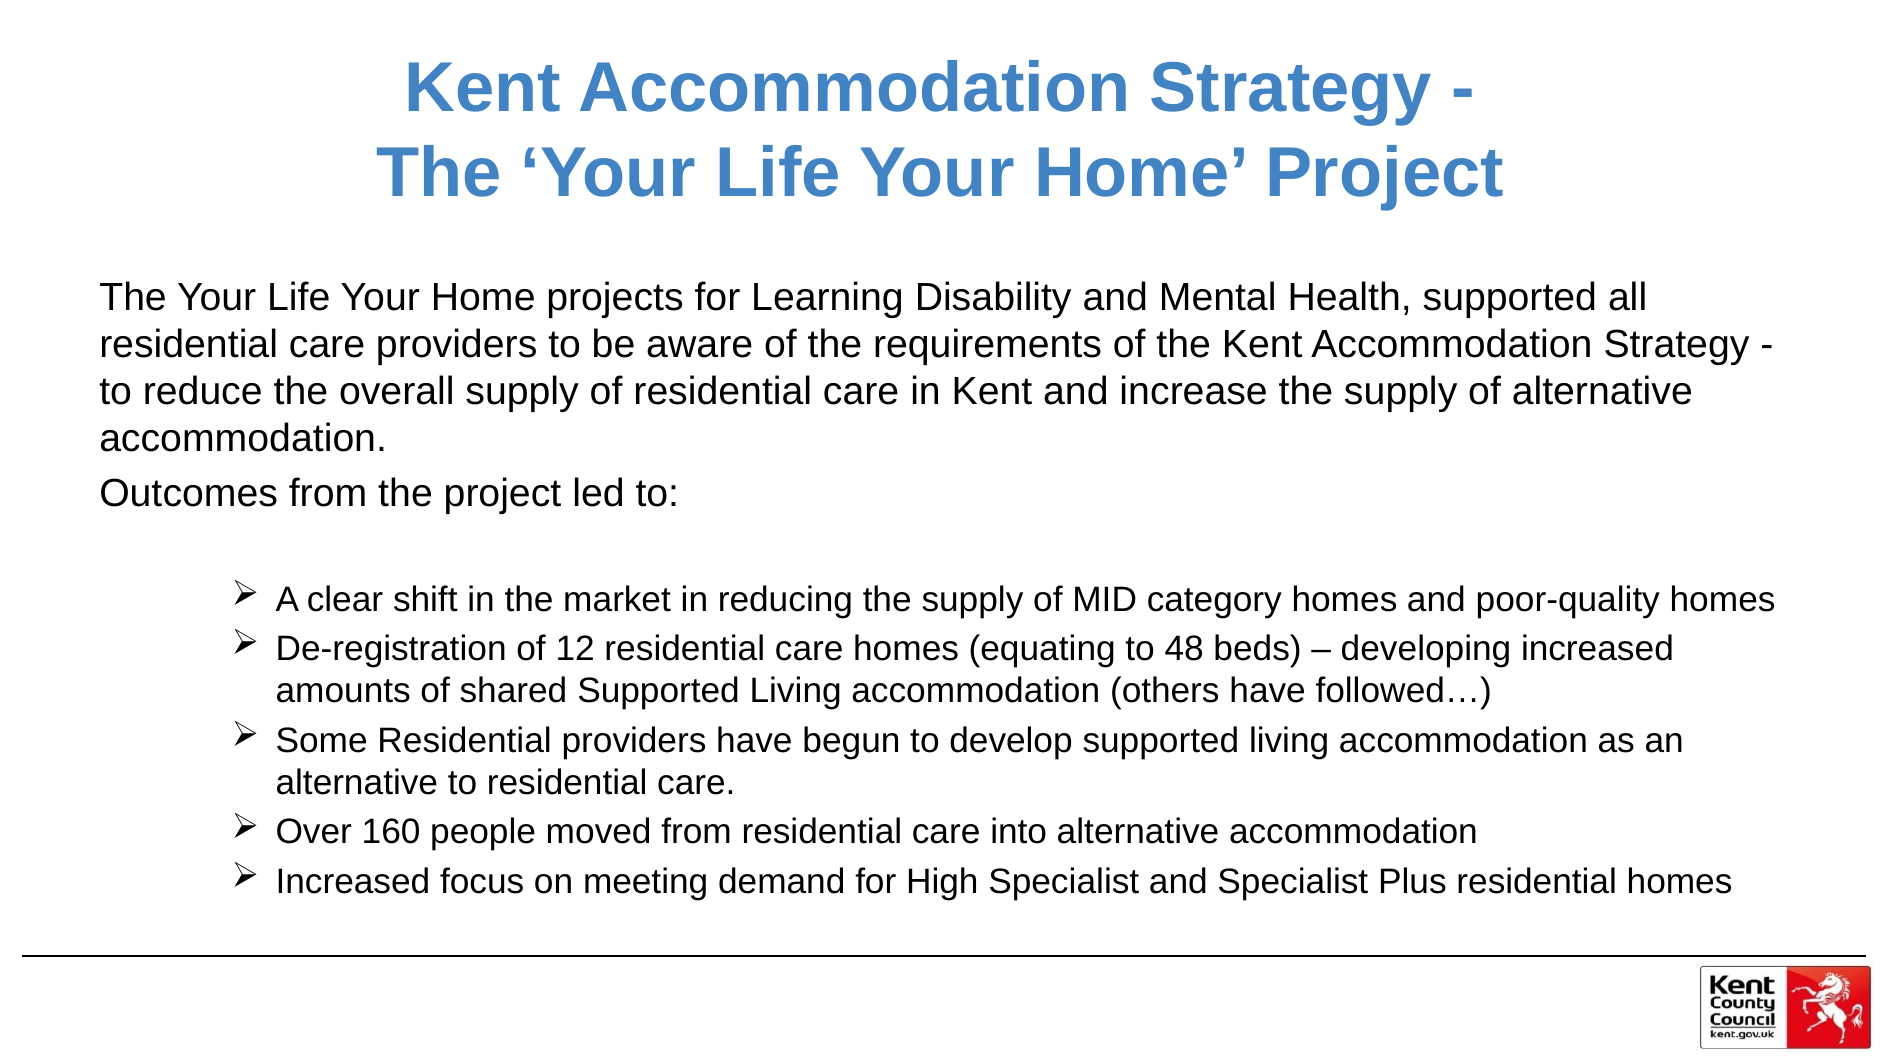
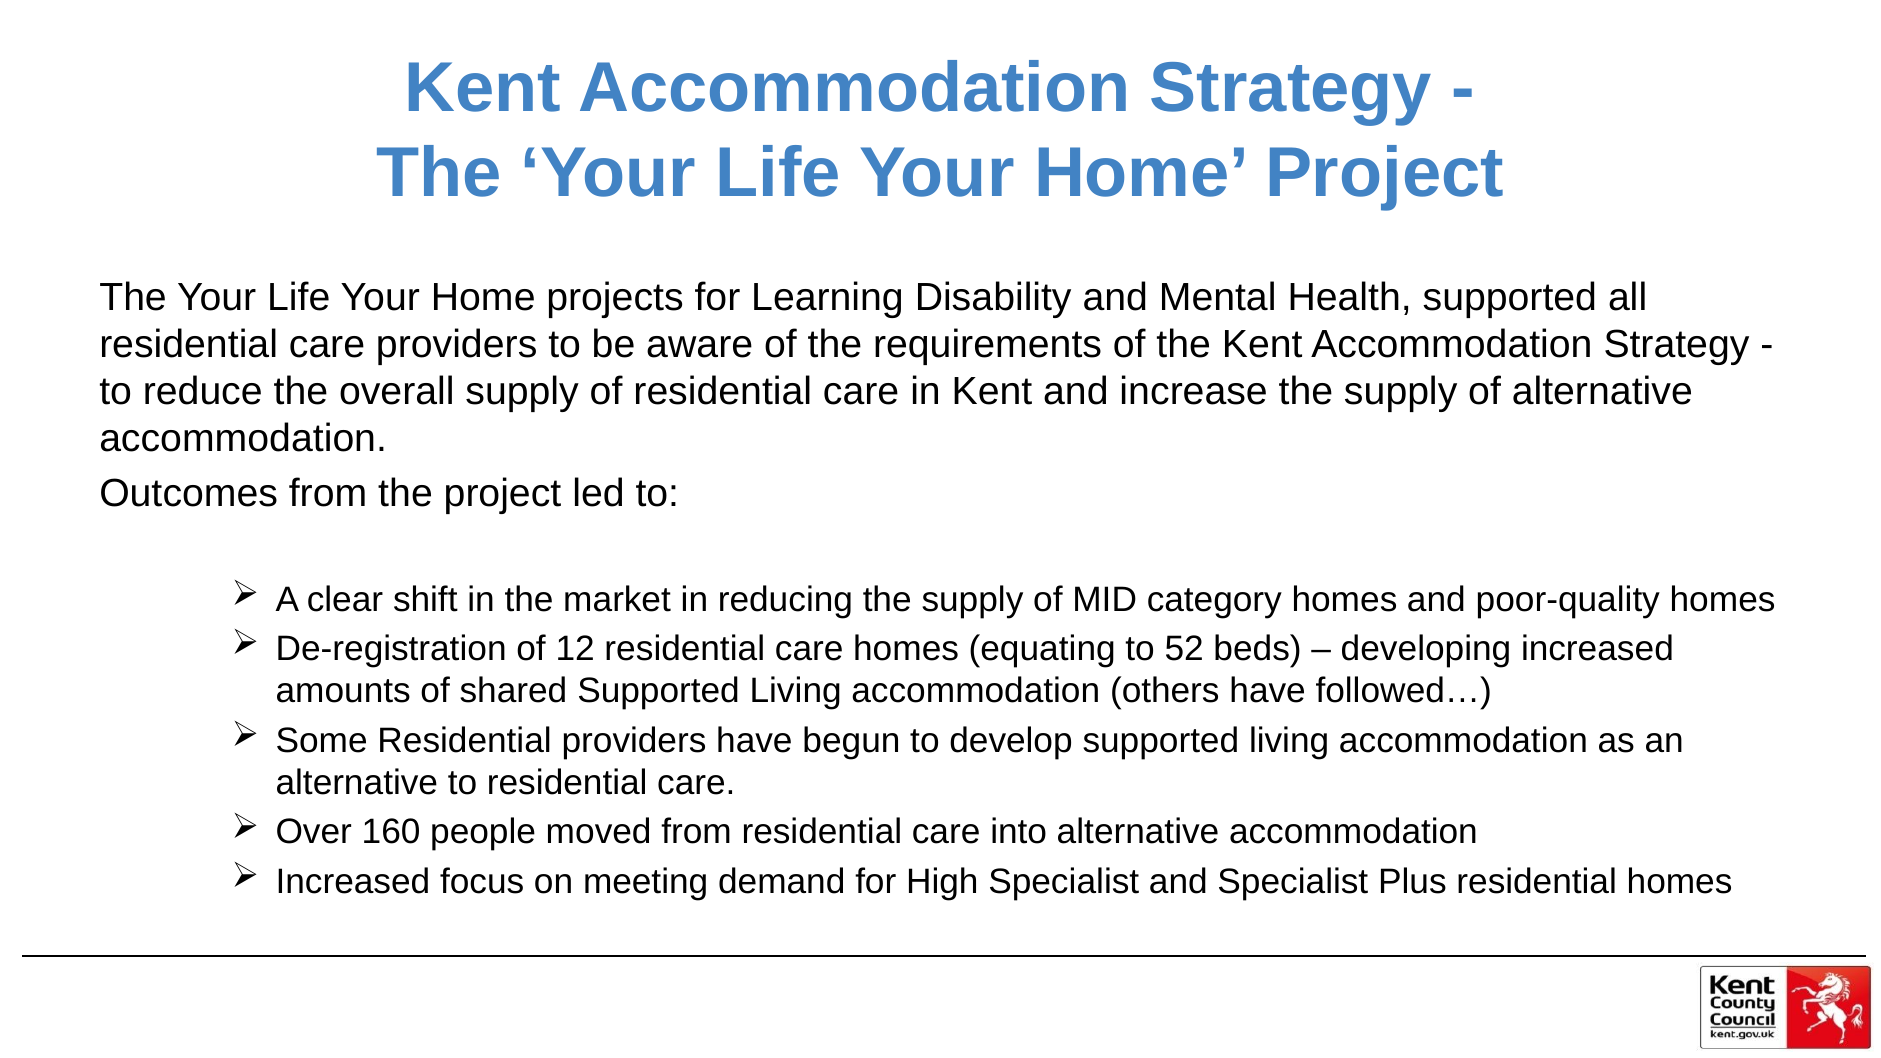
48: 48 -> 52 (1184, 649)
